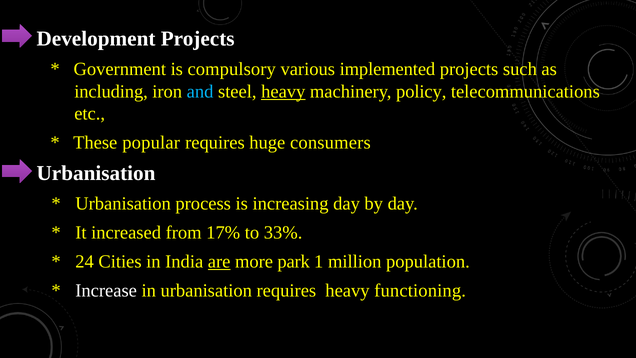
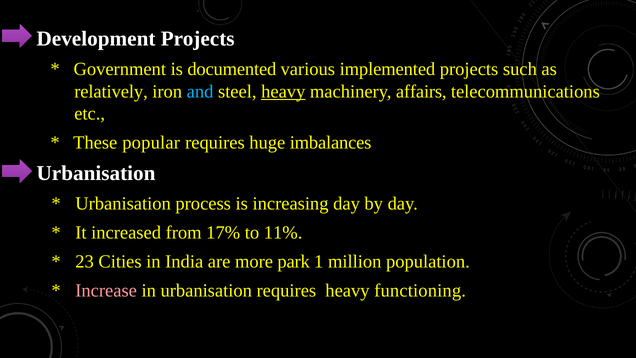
compulsory: compulsory -> documented (232, 69)
including: including -> relatively (111, 91)
policy: policy -> affairs (421, 91)
consumers: consumers -> imbalances (331, 143)
33%: 33% -> 11% (283, 233)
24: 24 -> 23 (85, 261)
are underline: present -> none (219, 261)
Increase colour: white -> pink (106, 290)
